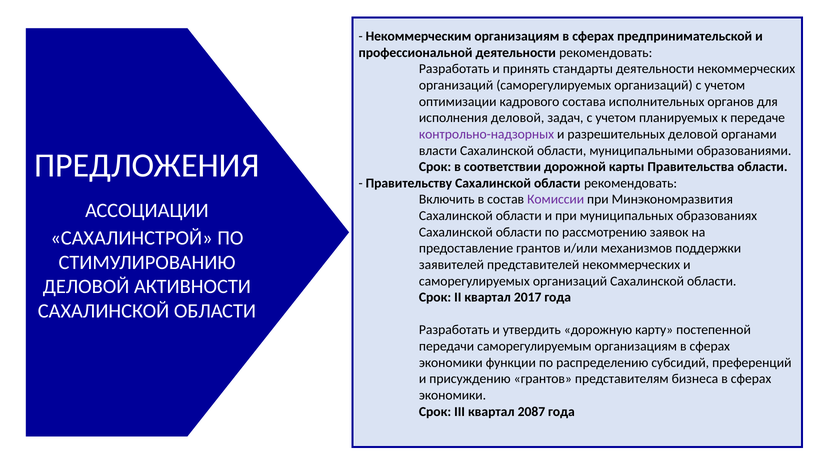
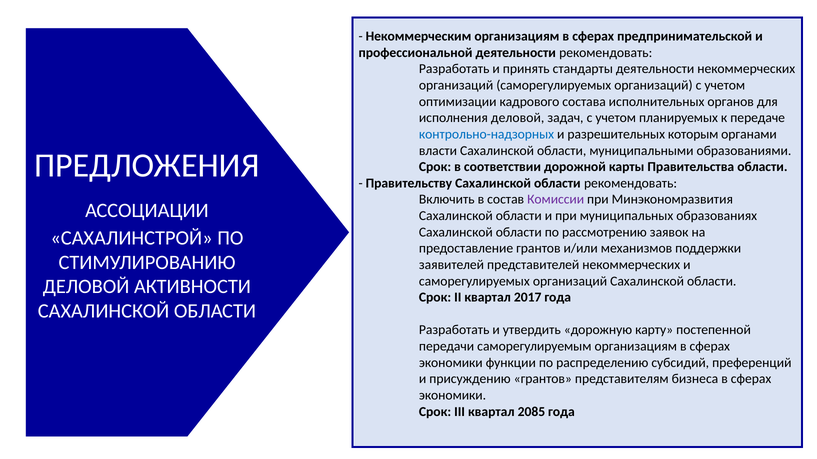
контрольно-надзорных colour: purple -> blue (487, 134)
разрешительных деловой: деловой -> которым (693, 134)
2087: 2087 -> 2085 (531, 412)
